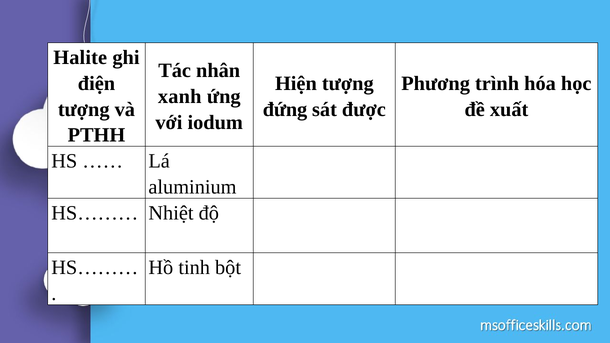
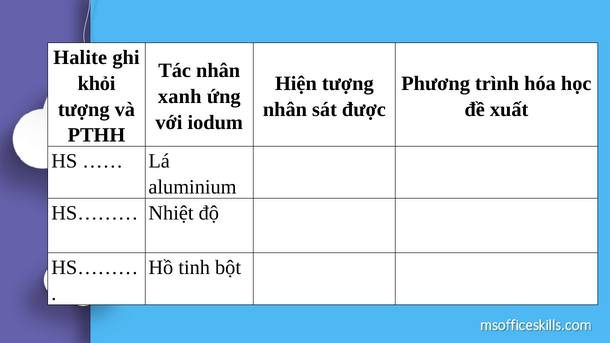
điện: điện -> khỏi (97, 83)
đứng: đứng -> nhân (285, 109)
